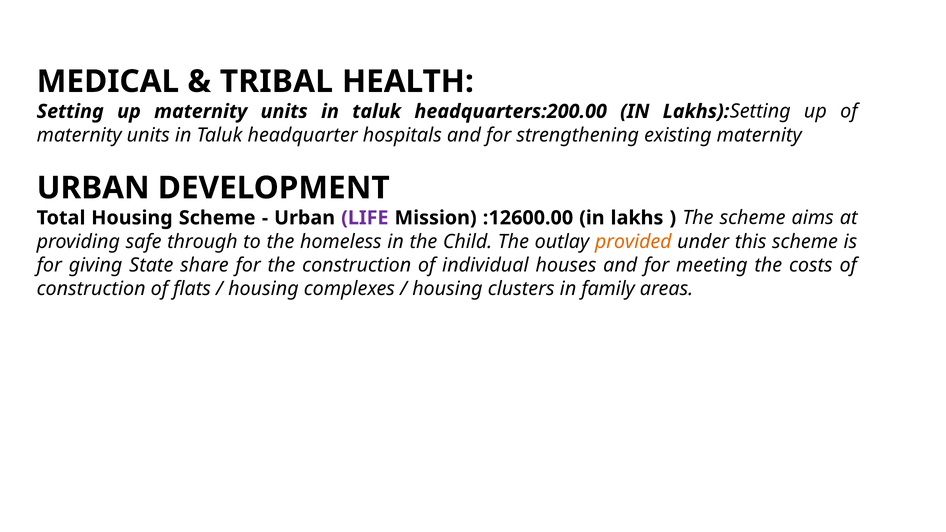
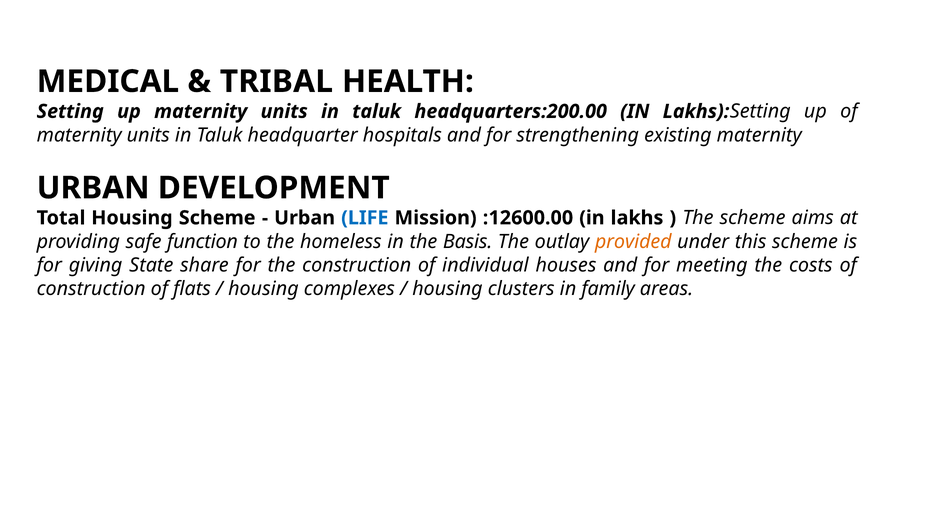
LIFE colour: purple -> blue (365, 218)
through: through -> function (202, 242)
Child: Child -> Basis (468, 242)
